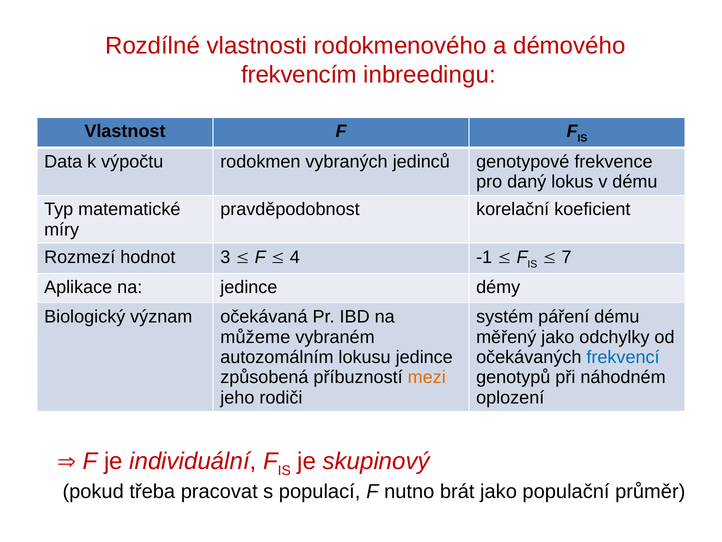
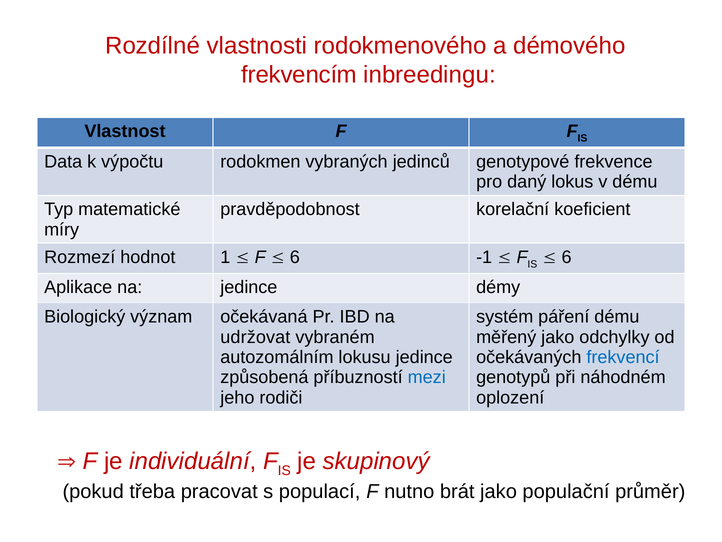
3: 3 -> 1 (225, 257)
4: 4 -> 6 (295, 257)
7: 7 -> 6 (567, 257)
můžeme: můžeme -> udržovat (255, 337)
mezi colour: orange -> blue (427, 377)
